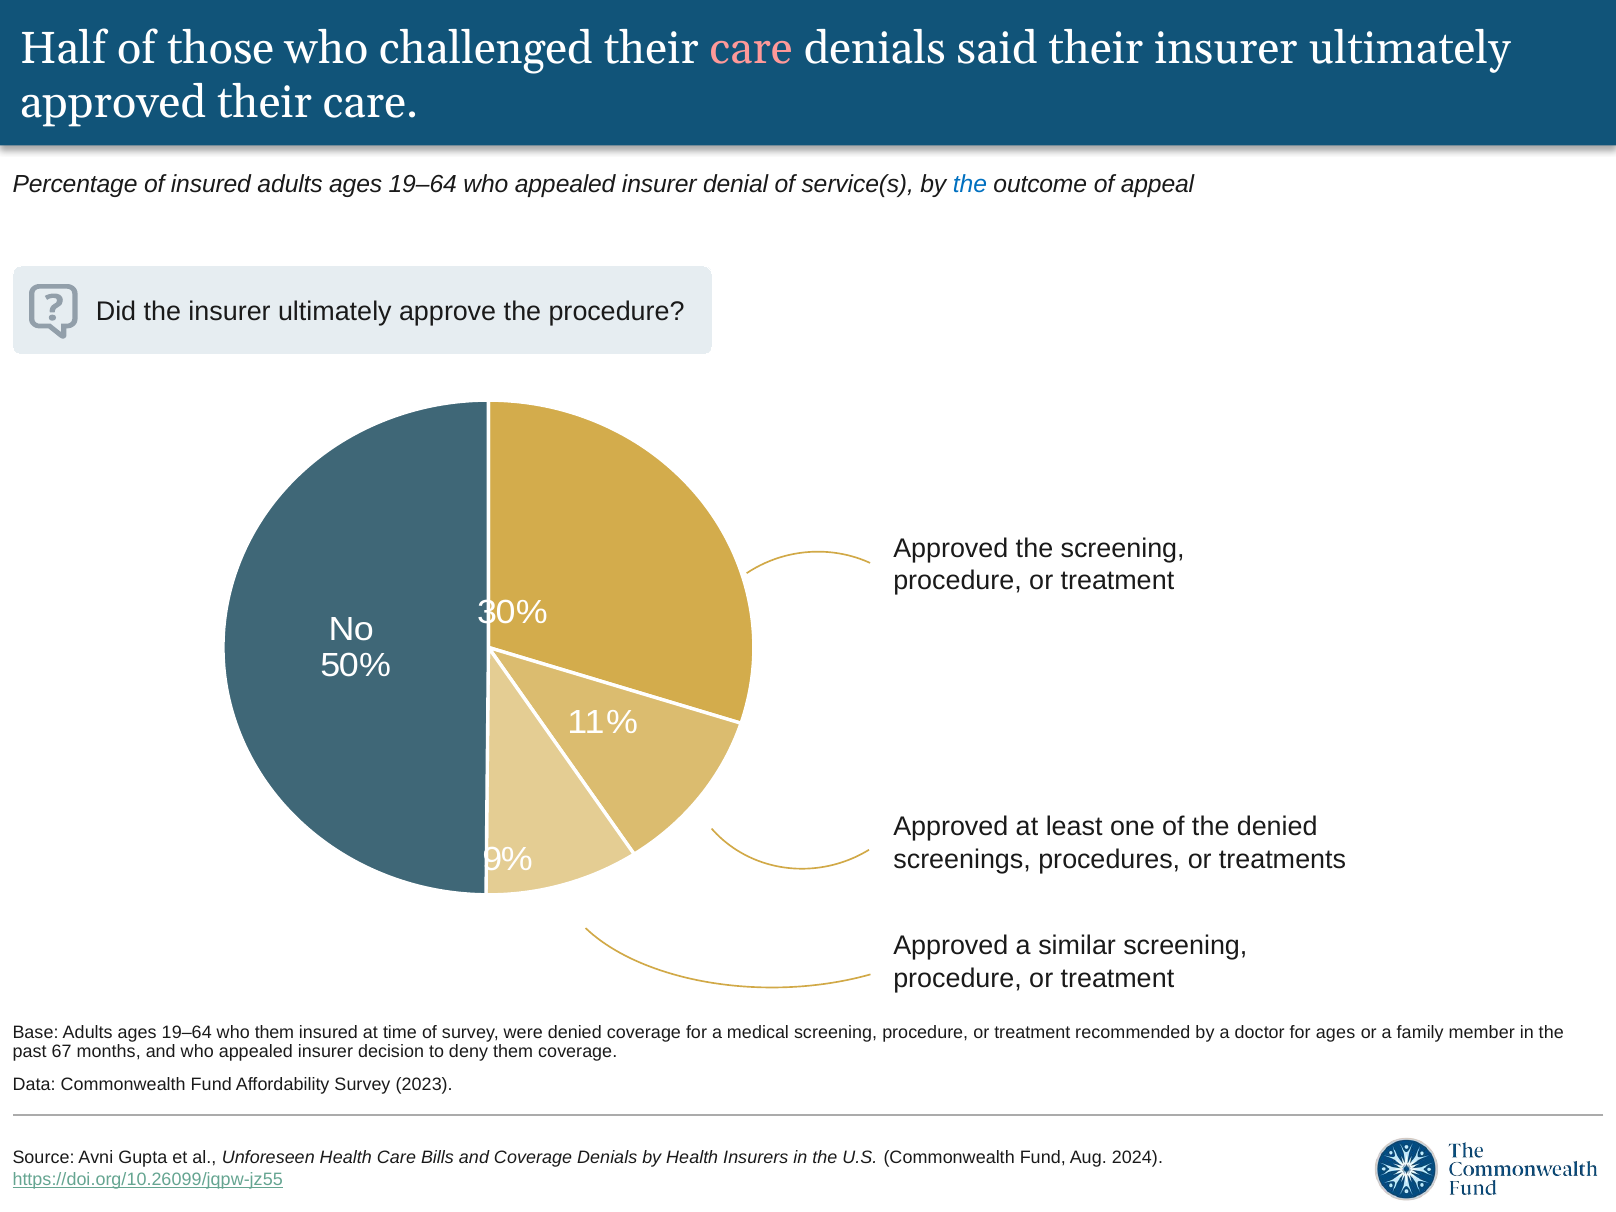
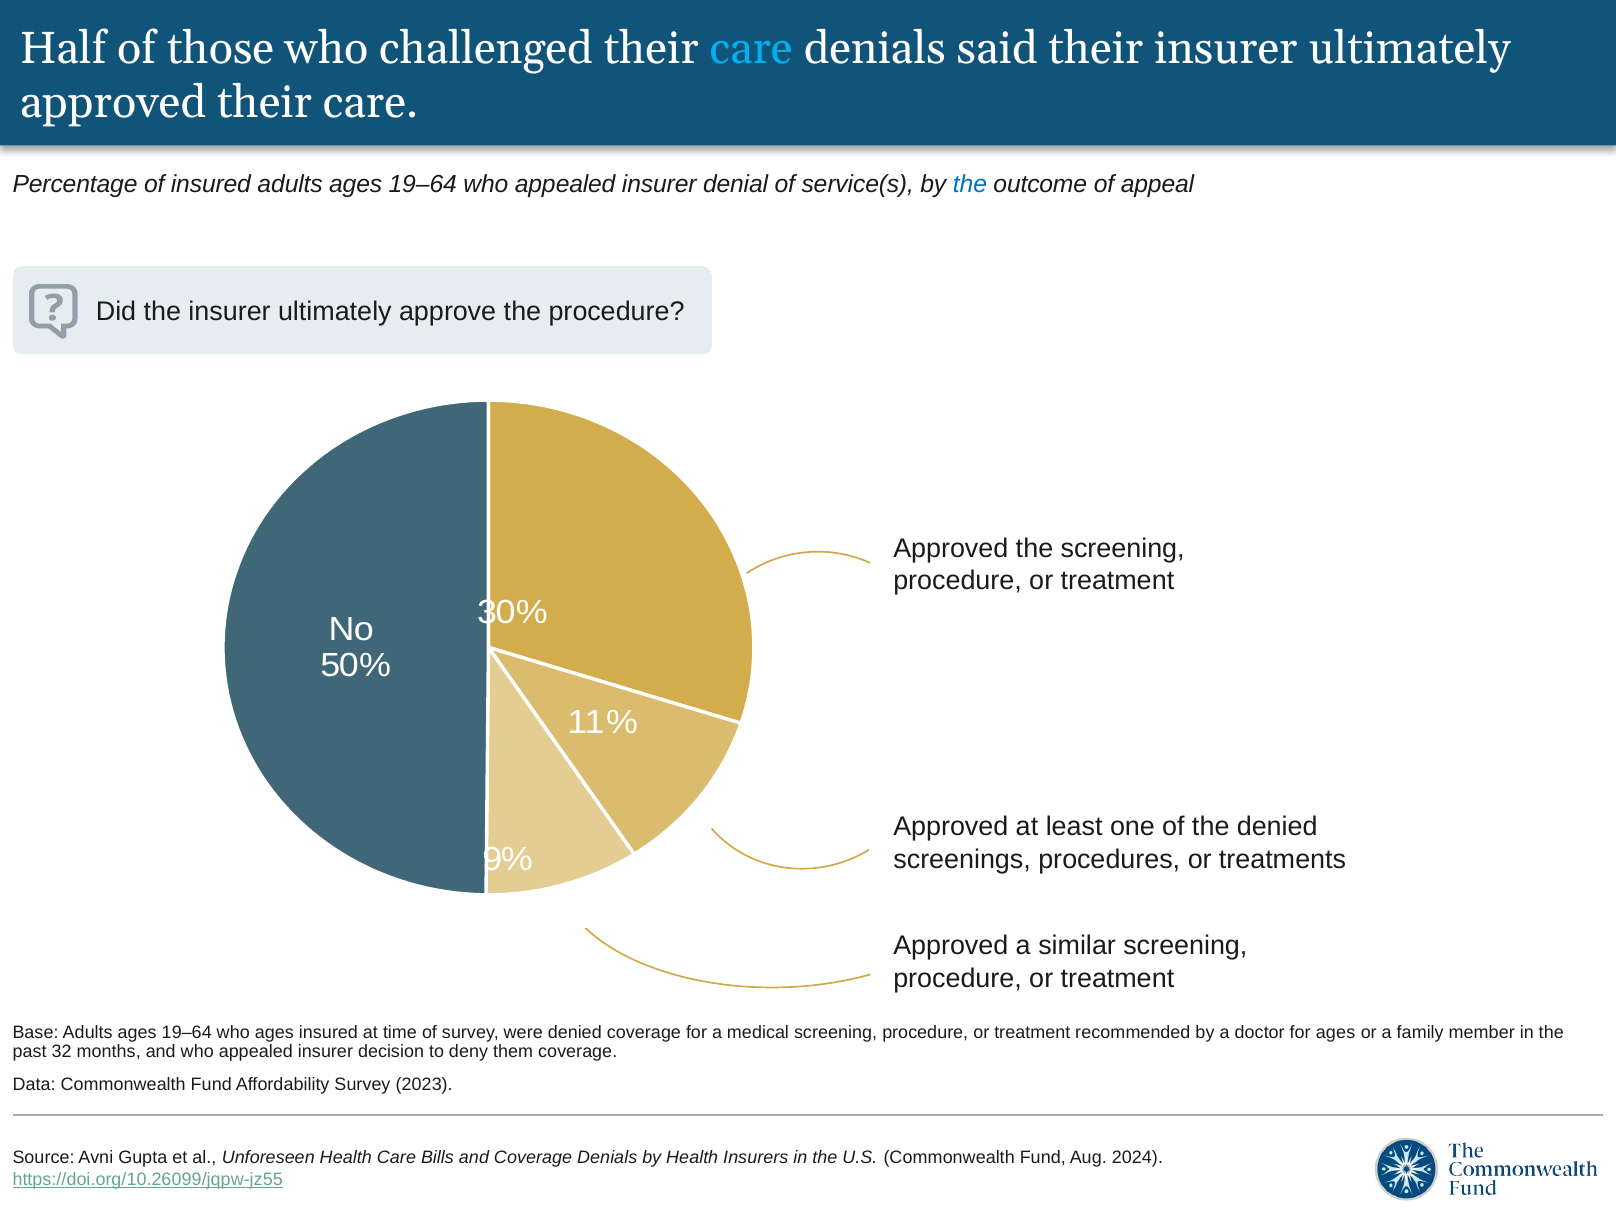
care colour: pink -> light blue (751, 49)
who them: them -> ages (274, 1032)
67: 67 -> 32 (62, 1052)
